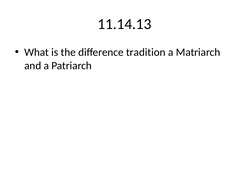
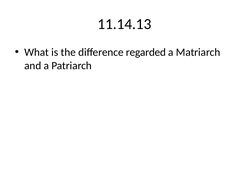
tradition: tradition -> regarded (146, 52)
